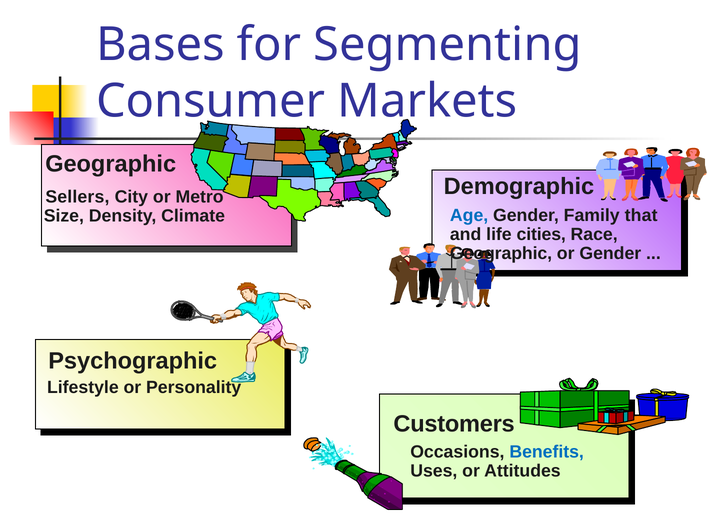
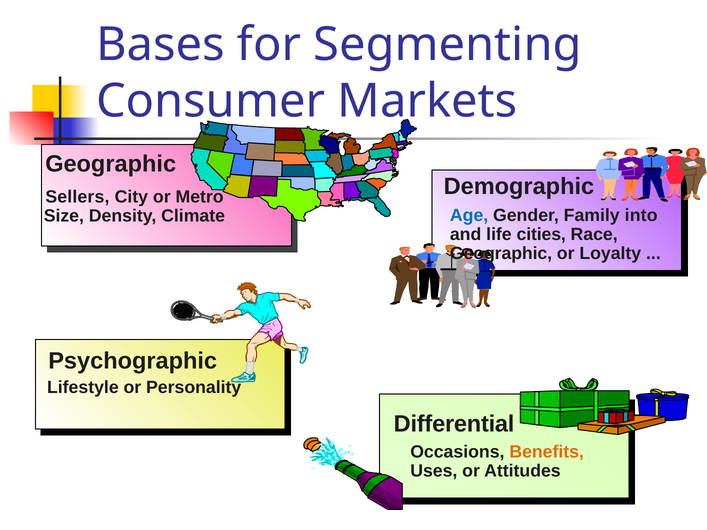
that: that -> into (641, 215)
or Gender: Gender -> Loyalty (610, 254)
Customers: Customers -> Differential (454, 424)
Benefits colour: blue -> orange (547, 452)
